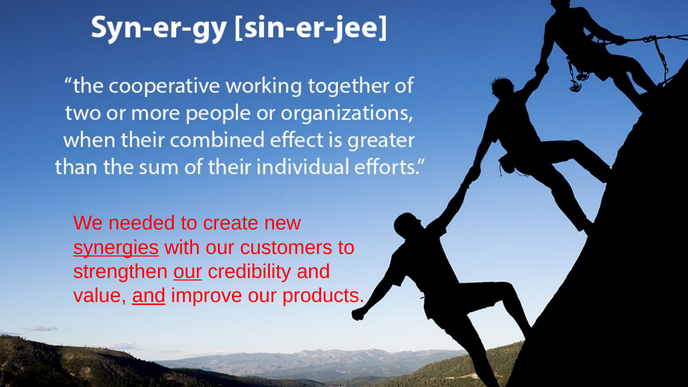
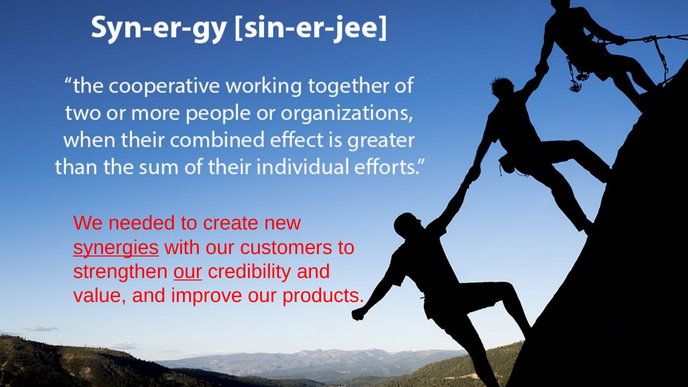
and underline: present -> none (149, 296)
